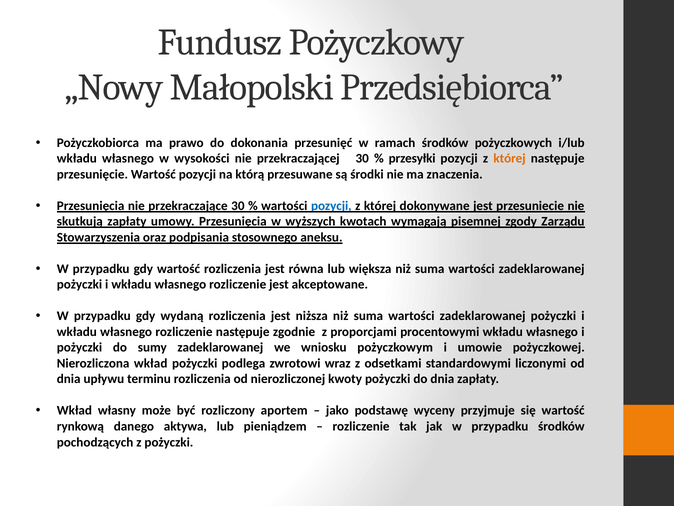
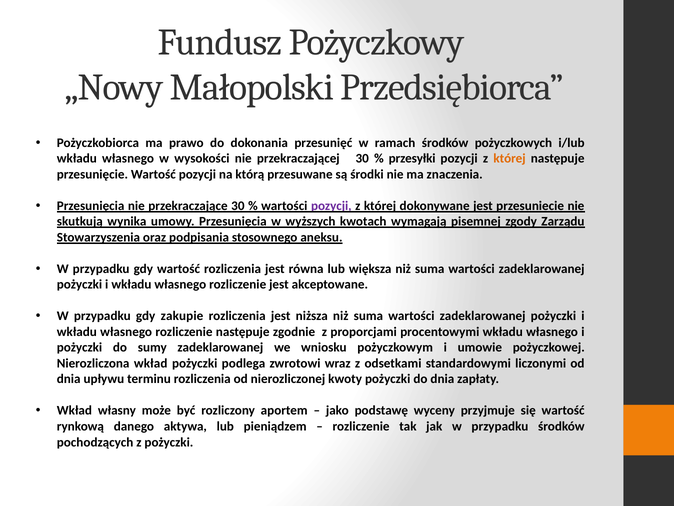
pozycji colour: blue -> purple (331, 206)
skutkują zapłaty: zapłaty -> wynika (127, 221)
wydaną: wydaną -> zakupie (182, 316)
